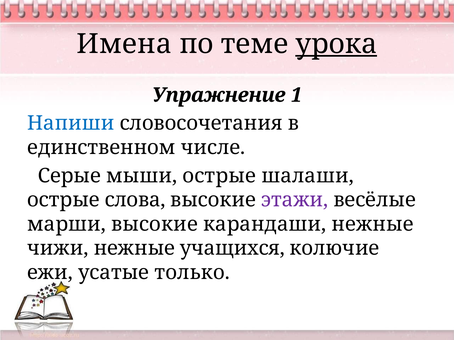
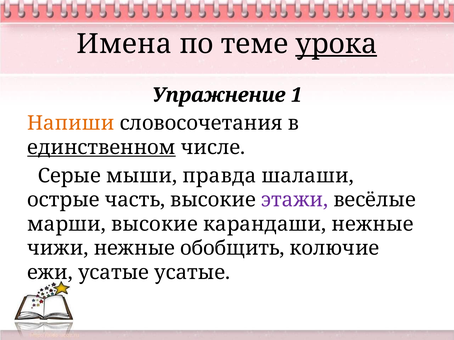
Напиши colour: blue -> orange (71, 123)
единственном underline: none -> present (101, 148)
мыши острые: острые -> правда (219, 176)
слова: слова -> часть (135, 200)
учащихся: учащихся -> обобщить (232, 249)
усатые только: только -> усатые (192, 273)
